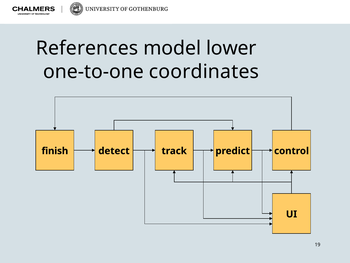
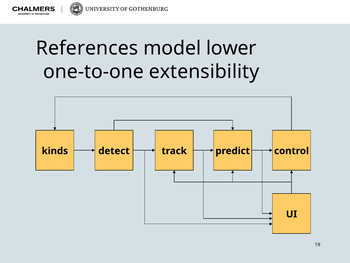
coordinates: coordinates -> extensibility (204, 72)
finish: finish -> kinds (55, 151)
